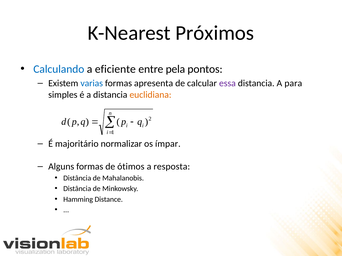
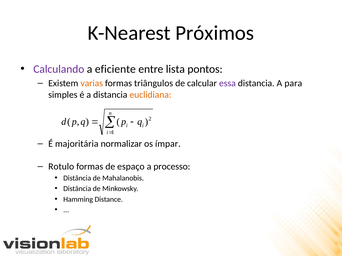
Calculando colour: blue -> purple (59, 69)
pela: pela -> lista (175, 69)
varias colour: blue -> orange (92, 84)
apresenta: apresenta -> triângulos (154, 84)
majoritário: majoritário -> majoritária (77, 144)
Alguns: Alguns -> Rotulo (61, 167)
ótimos: ótimos -> espaço (131, 167)
resposta: resposta -> processo (172, 167)
